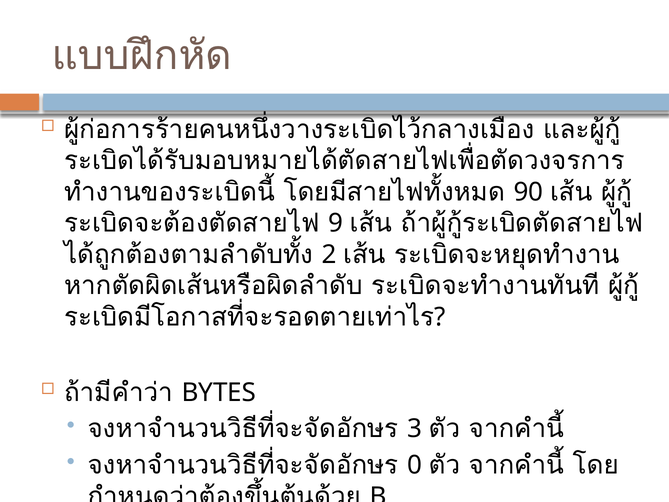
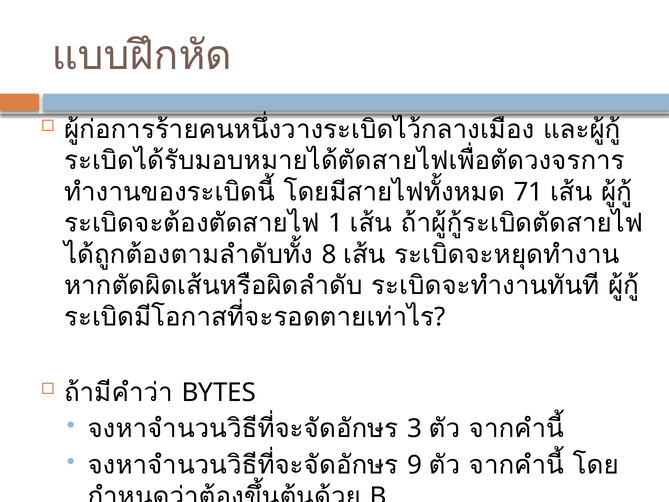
90: 90 -> 71 (528, 192)
9: 9 -> 1 (336, 223)
2: 2 -> 8 (329, 254)
0: 0 -> 9 (415, 465)
